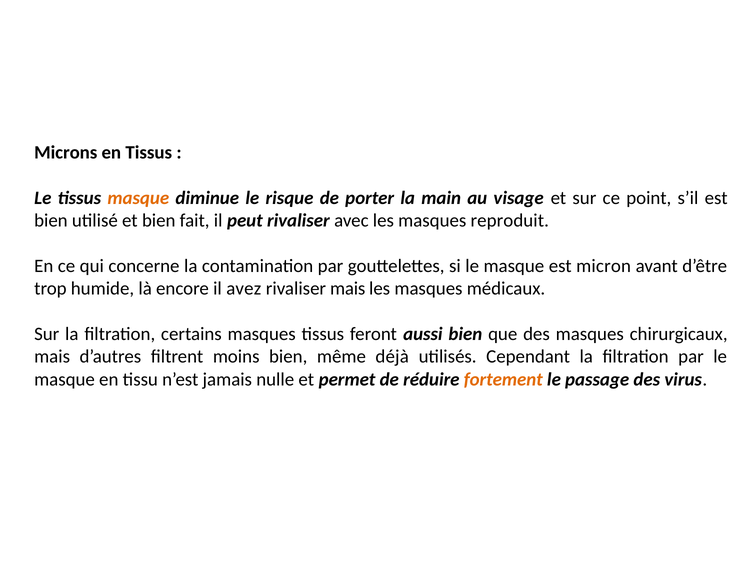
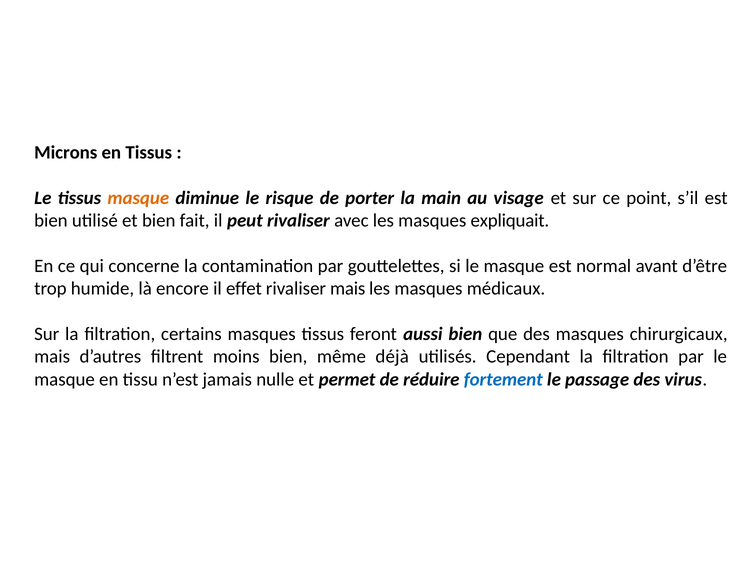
reproduit: reproduit -> expliquait (510, 221)
micron: micron -> normal (604, 266)
avez: avez -> effet (244, 289)
fortement colour: orange -> blue (503, 379)
